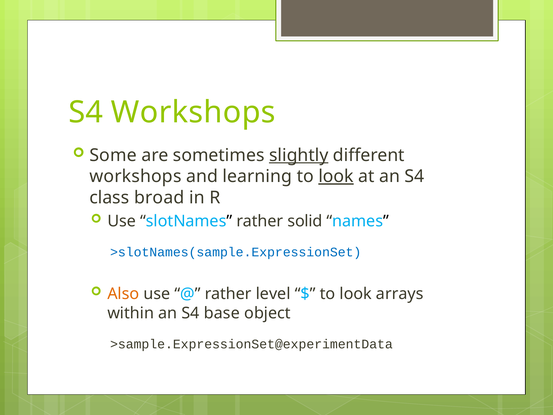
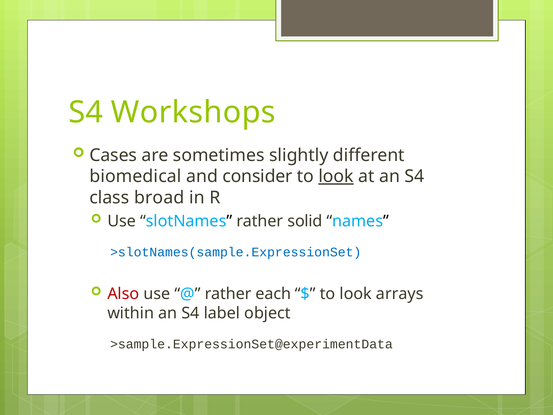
Some: Some -> Cases (113, 155)
slightly underline: present -> none (299, 155)
workshops: workshops -> biomedical (135, 176)
learning: learning -> consider (257, 176)
Also colour: orange -> red (123, 294)
level: level -> each (273, 294)
base: base -> label (222, 313)
